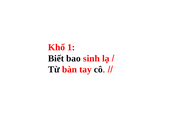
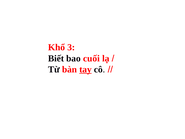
1: 1 -> 3 (71, 47)
sinh: sinh -> cuối (91, 58)
tay underline: none -> present (85, 69)
